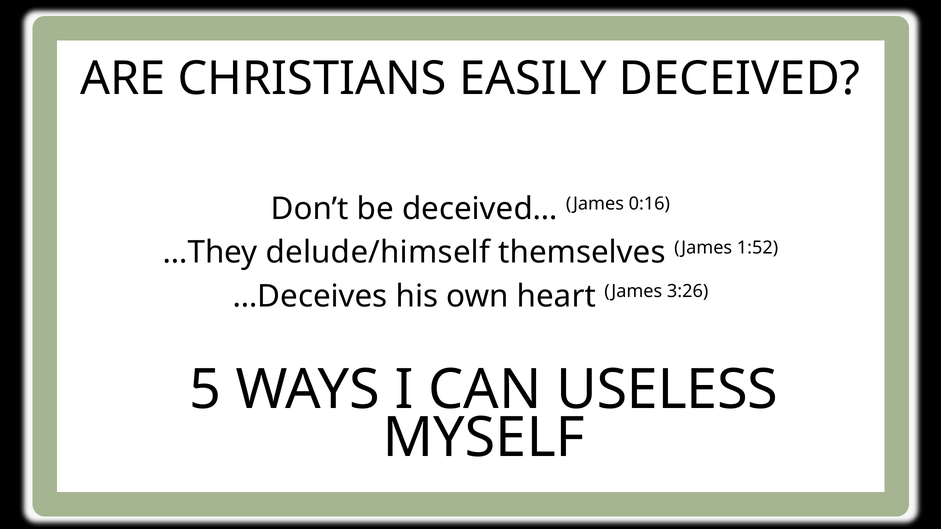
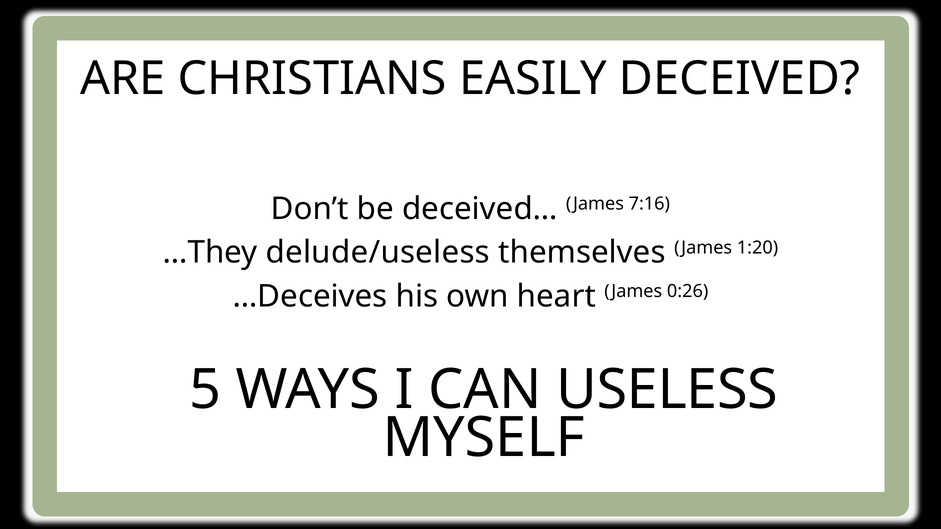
0:16: 0:16 -> 7:16 (649, 204)
delude/himself: delude/himself -> delude/useless (378, 253)
1:52: 1:52 -> 1:20 (758, 248)
3:26: 3:26 -> 0:26 (688, 292)
